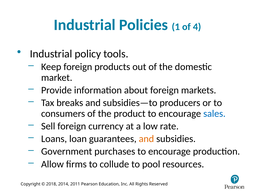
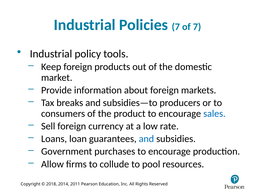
Policies 1: 1 -> 7 (176, 27)
of 4: 4 -> 7 (197, 27)
and colour: orange -> blue (146, 139)
